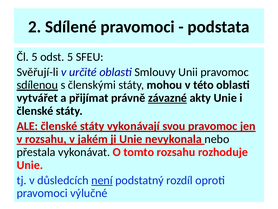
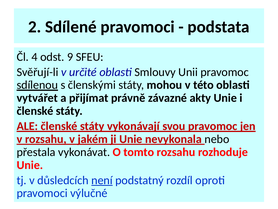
Čl 5: 5 -> 4 (35, 57)
odst 5: 5 -> 9 (70, 57)
závazné underline: present -> none (168, 98)
